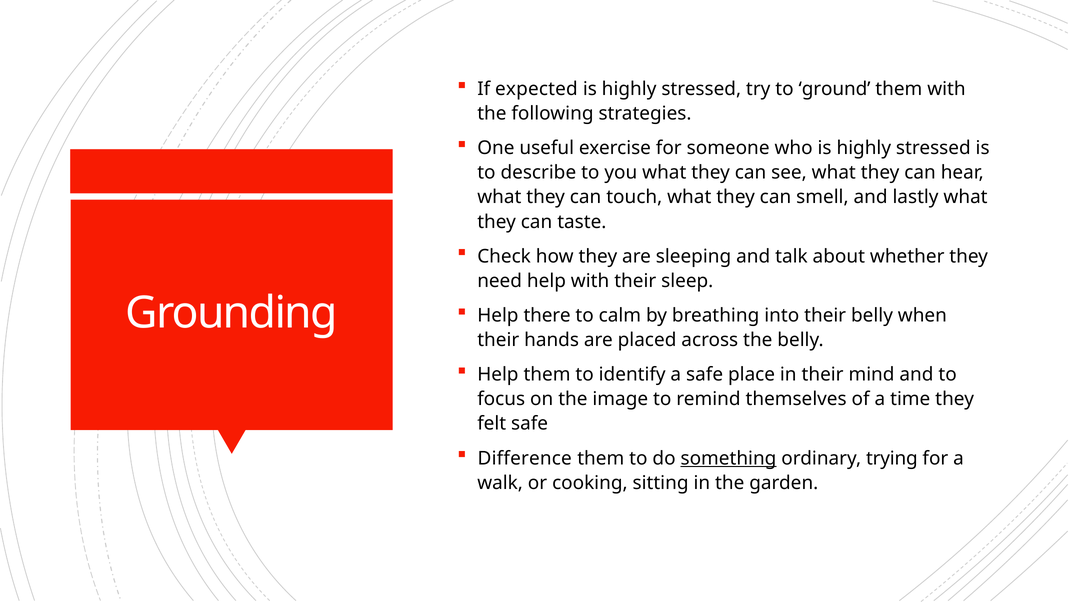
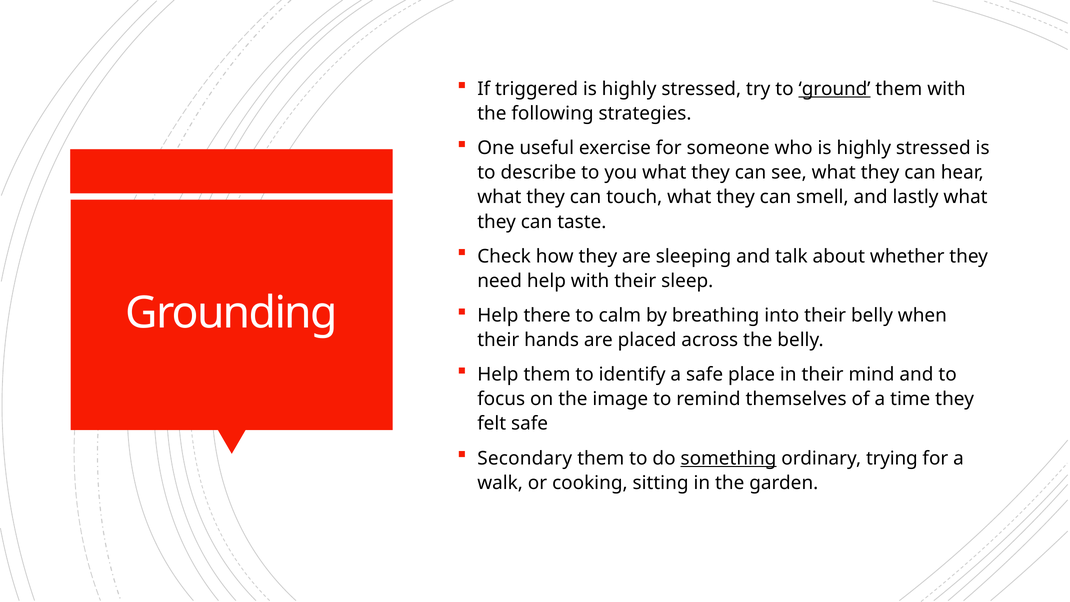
expected: expected -> triggered (537, 89)
ground underline: none -> present (835, 89)
Difference: Difference -> Secondary (525, 458)
